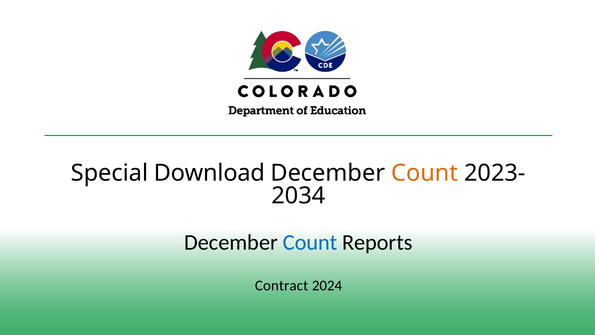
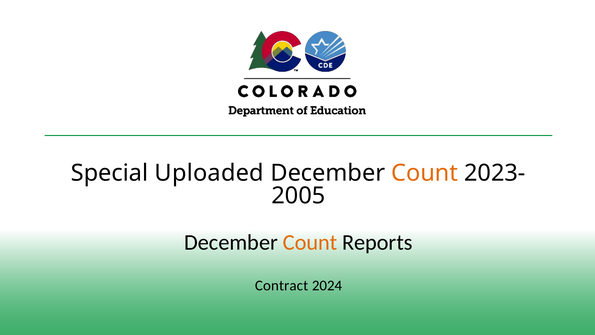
Download: Download -> Uploaded (209, 173)
2034: 2034 -> 2005 (298, 196)
Count colour: blue -> orange (310, 242)
